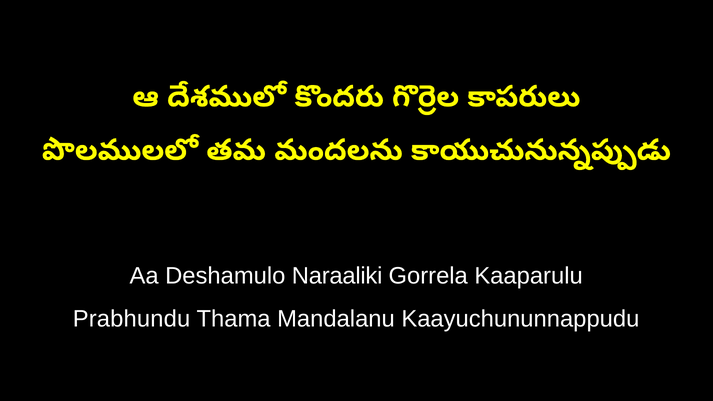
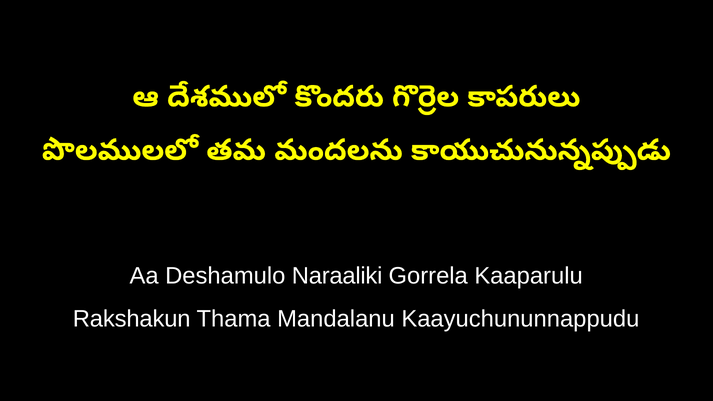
Prabhundu: Prabhundu -> Rakshakun (132, 319)
